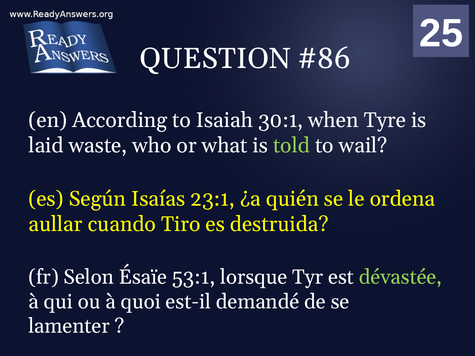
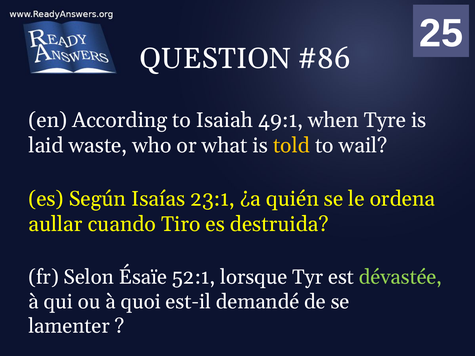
30:1: 30:1 -> 49:1 (281, 120)
told colour: light green -> yellow (291, 146)
53:1: 53:1 -> 52:1 (194, 277)
